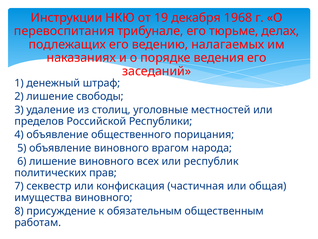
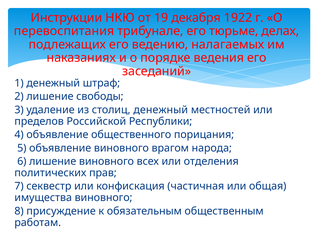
1968: 1968 -> 1922 (238, 18)
столиц уголовные: уголовные -> денежный (161, 110)
республик: республик -> отделения (211, 161)
